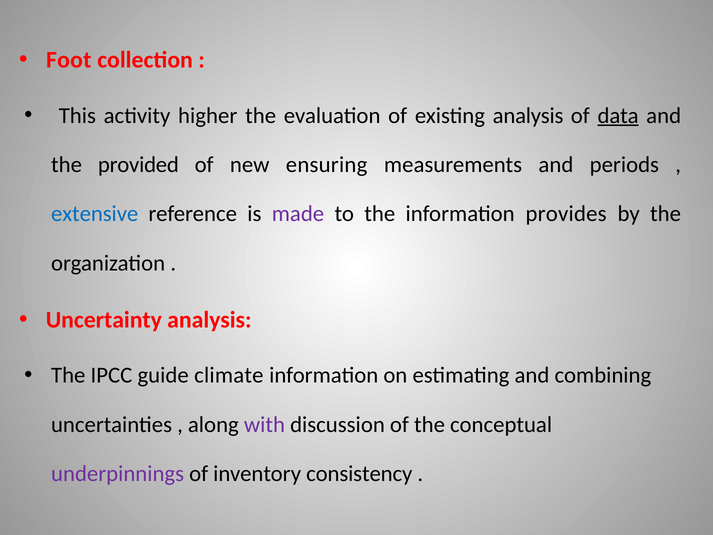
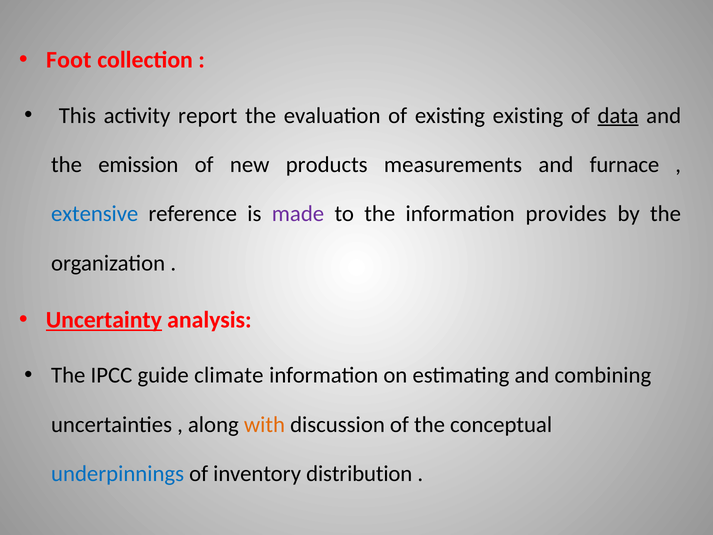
higher: higher -> report (208, 115)
existing analysis: analysis -> existing (528, 115)
provided: provided -> emission (138, 165)
ensuring: ensuring -> products (327, 165)
periods: periods -> furnace (624, 165)
Uncertainty underline: none -> present (104, 320)
with colour: purple -> orange (264, 424)
underpinnings colour: purple -> blue (118, 473)
consistency: consistency -> distribution (359, 473)
